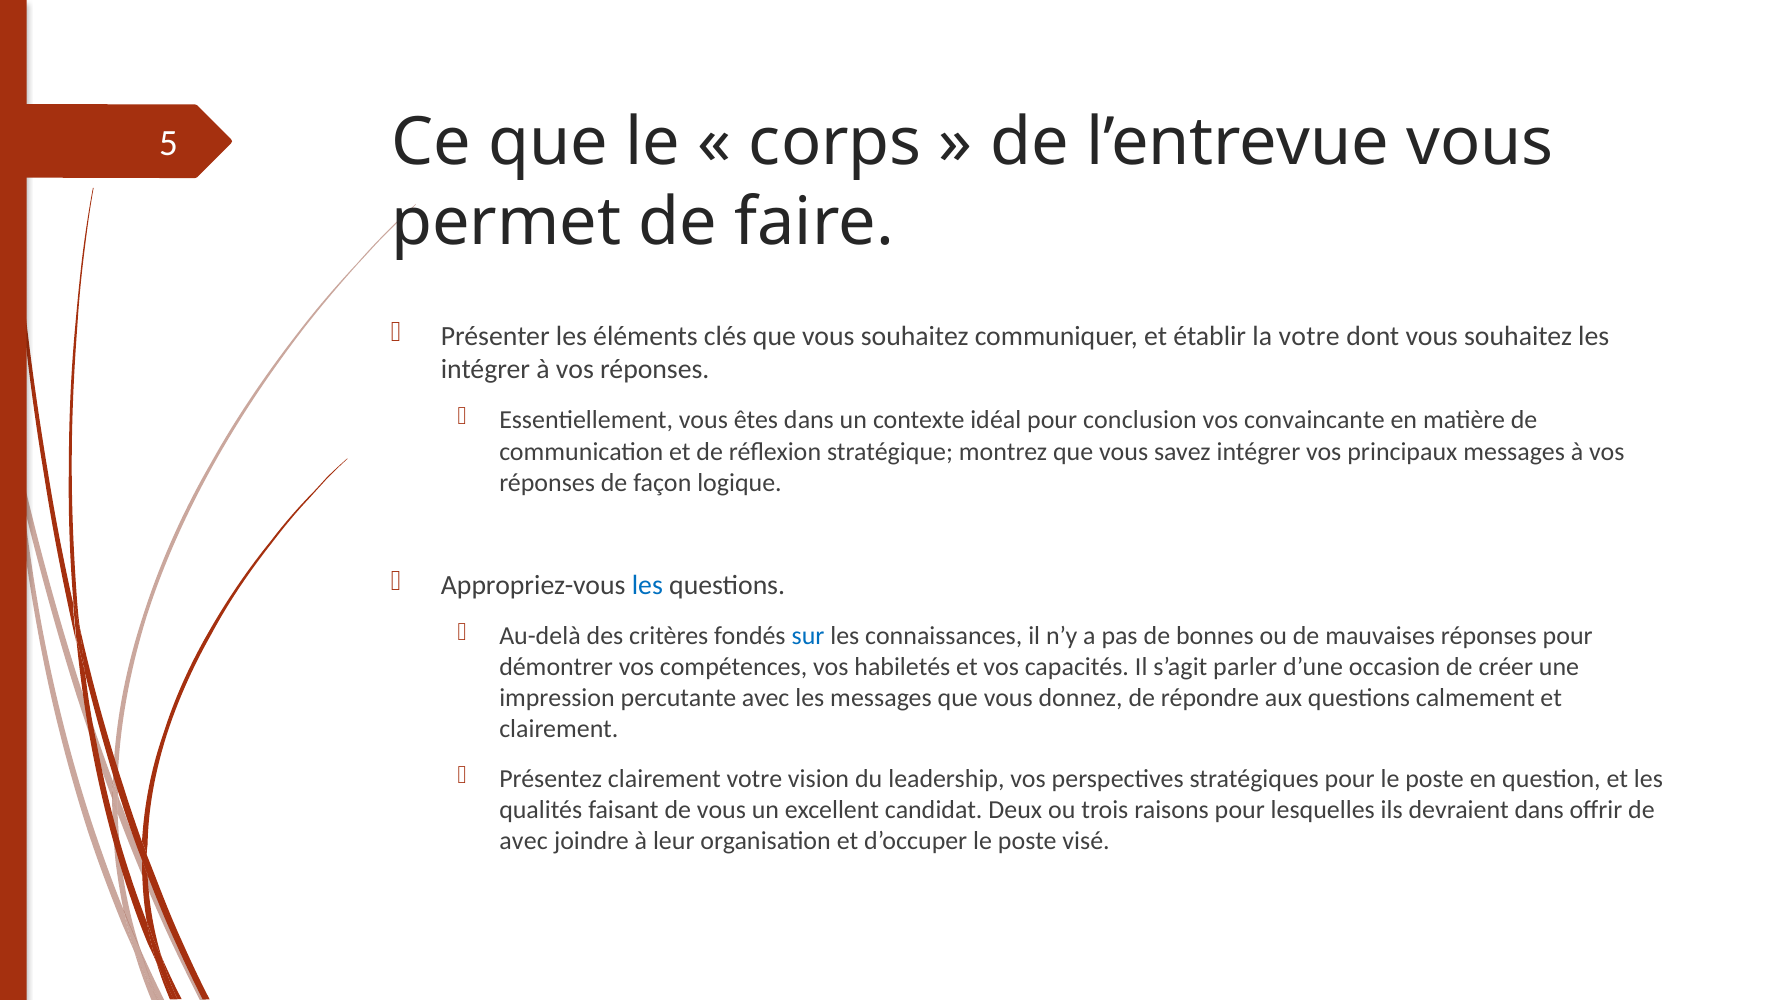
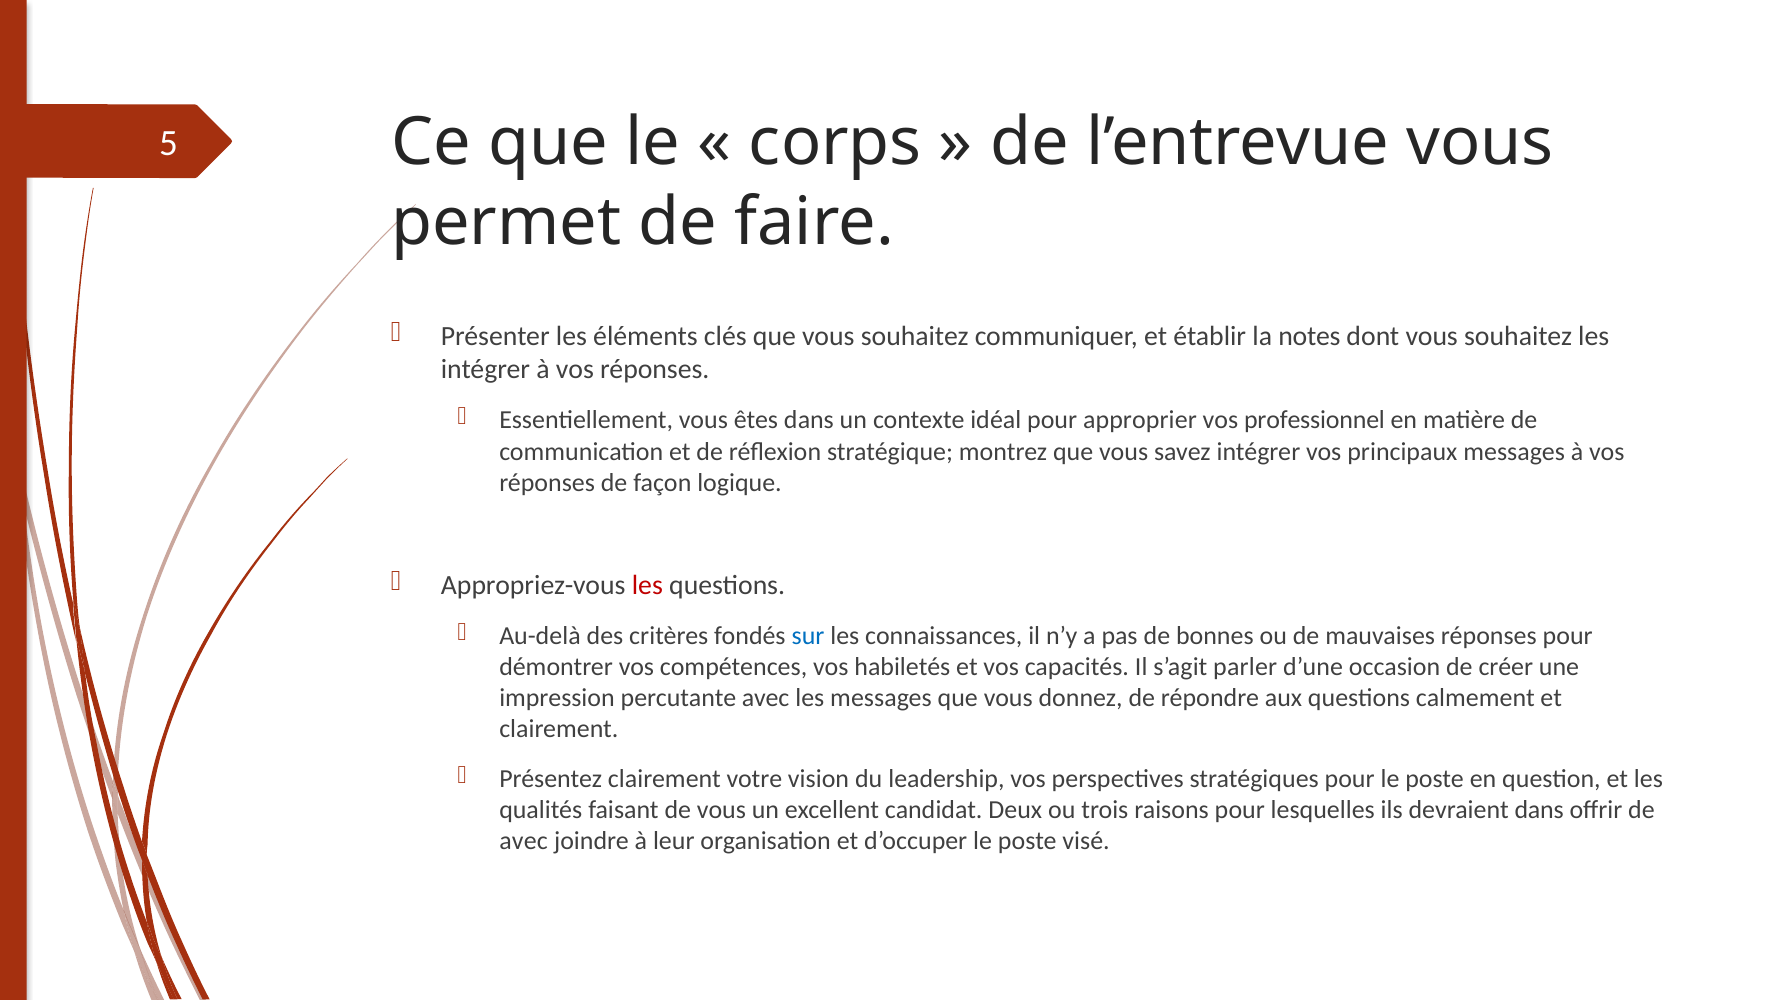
la votre: votre -> notes (1309, 336)
conclusion: conclusion -> approprier (1140, 420)
convaincante: convaincante -> professionnel (1314, 420)
les colour: blue -> red (647, 585)
